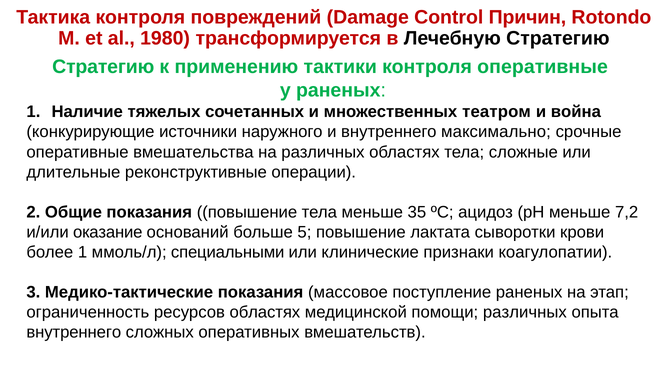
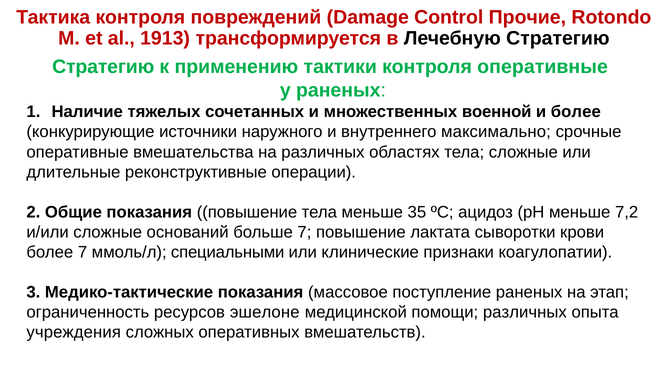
Причин: Причин -> Прочие (527, 17)
1980: 1980 -> 1913 (165, 38)
театром: театром -> военной (497, 112)
и война: война -> более (576, 112)
и/или оказание: оказание -> сложные (108, 232)
больше 5: 5 -> 7 (304, 232)
более 1: 1 -> 7 (83, 252)
ресурсов областях: областях -> эшелоне (265, 312)
внутреннего: внутреннего -> учреждения (74, 332)
